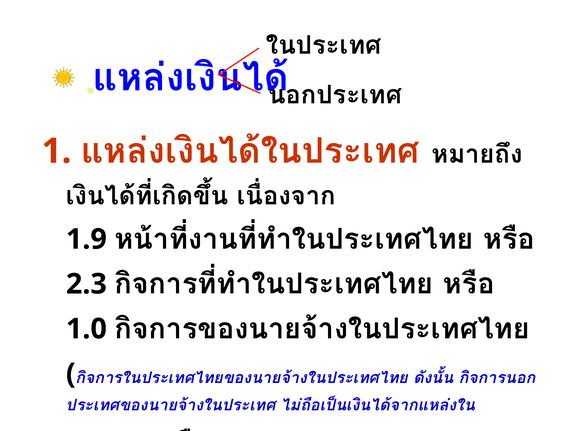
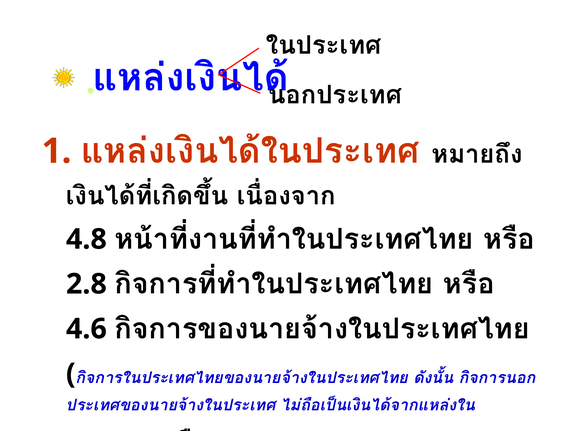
1.9: 1.9 -> 4.8 (86, 239)
2.3: 2.3 -> 2.8 (86, 284)
1.0: 1.0 -> 4.6 (86, 329)
